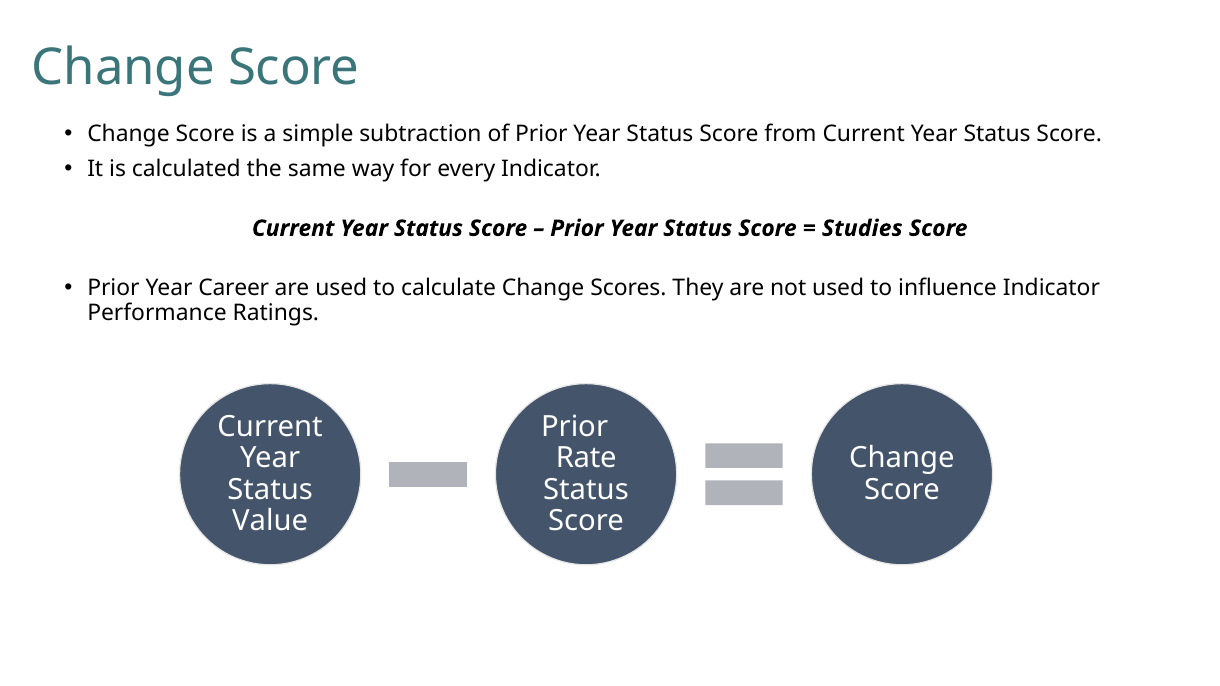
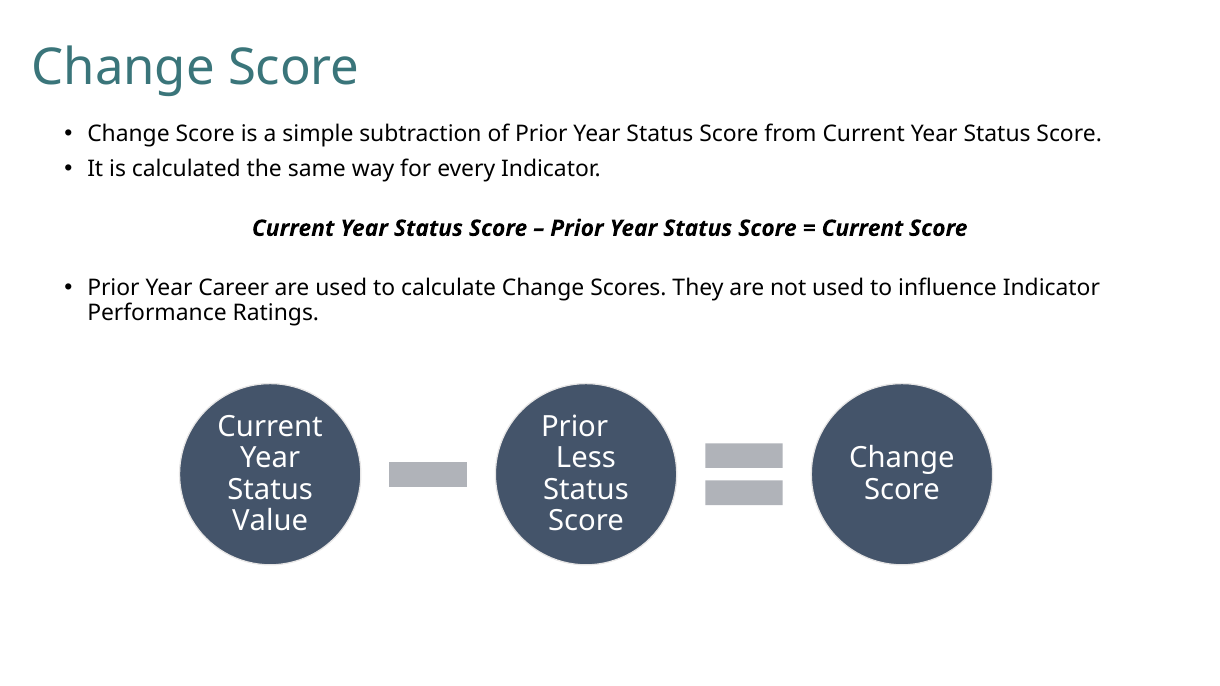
Studies: Studies -> Current (862, 228)
Rate: Rate -> Less (586, 458)
